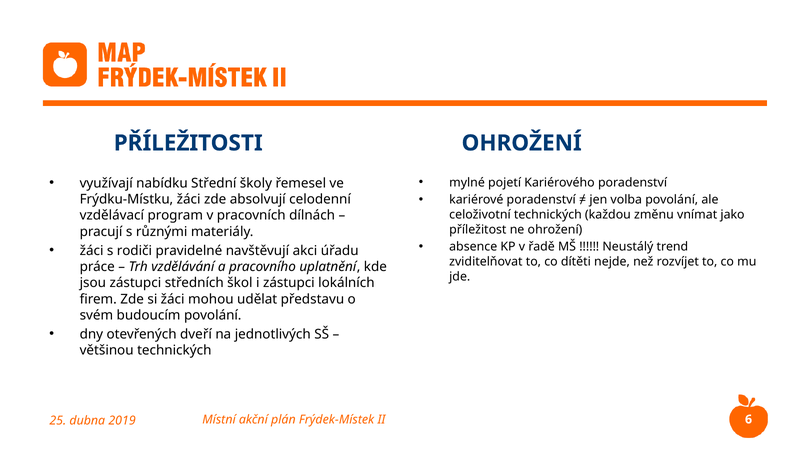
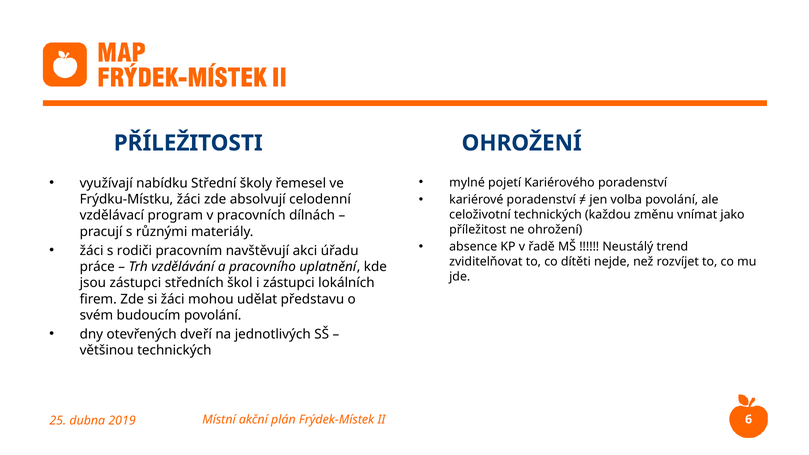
pravidelné: pravidelné -> pracovním (189, 251)
